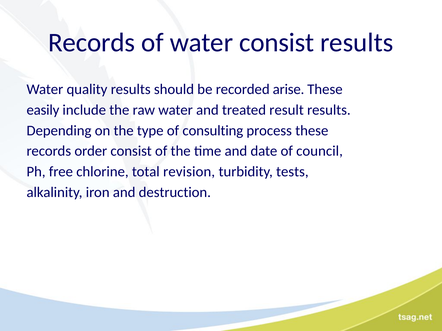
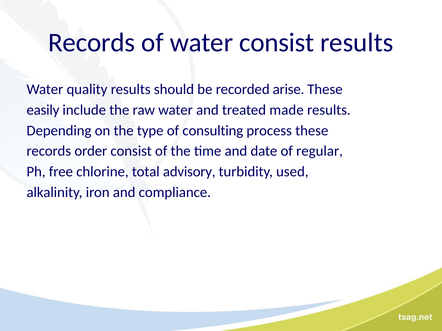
result: result -> made (287, 110)
council: council -> regular (320, 151)
revision: revision -> advisory (189, 172)
tests: tests -> used (292, 172)
destruction: destruction -> compliance (175, 193)
